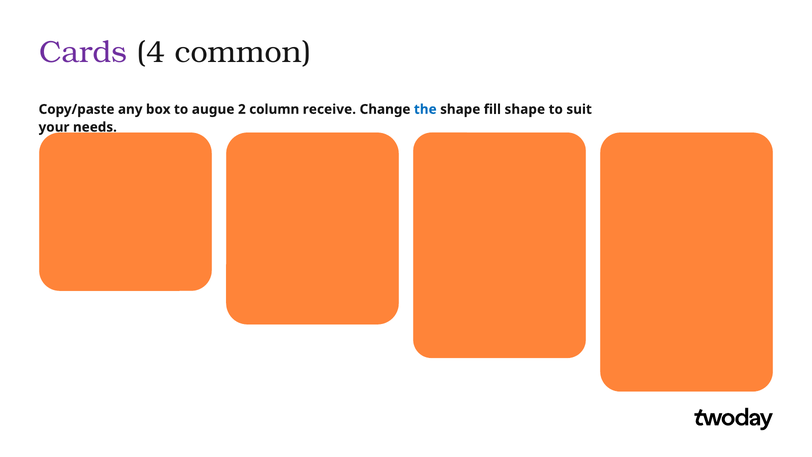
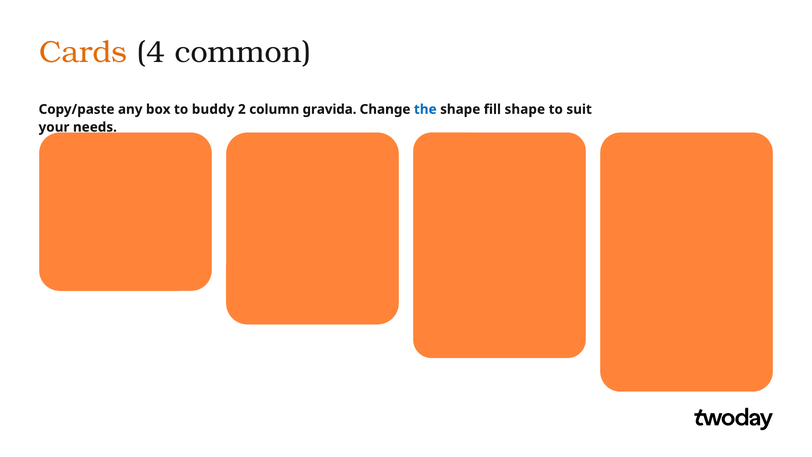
Cards colour: purple -> orange (83, 52)
augue: augue -> buddy (213, 109)
receive: receive -> gravida (329, 109)
